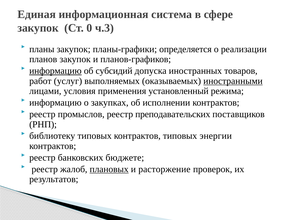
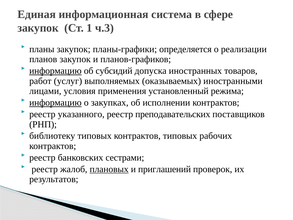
0: 0 -> 1 (89, 28)
иностранными underline: present -> none (233, 81)
информацию underline: none -> present (55, 103)
промыслов: промыслов -> указанного (81, 114)
энергии: энергии -> рабочих (216, 136)
бюджете: бюджете -> сестрами (125, 157)
расторжение: расторжение -> приглашений (165, 169)
